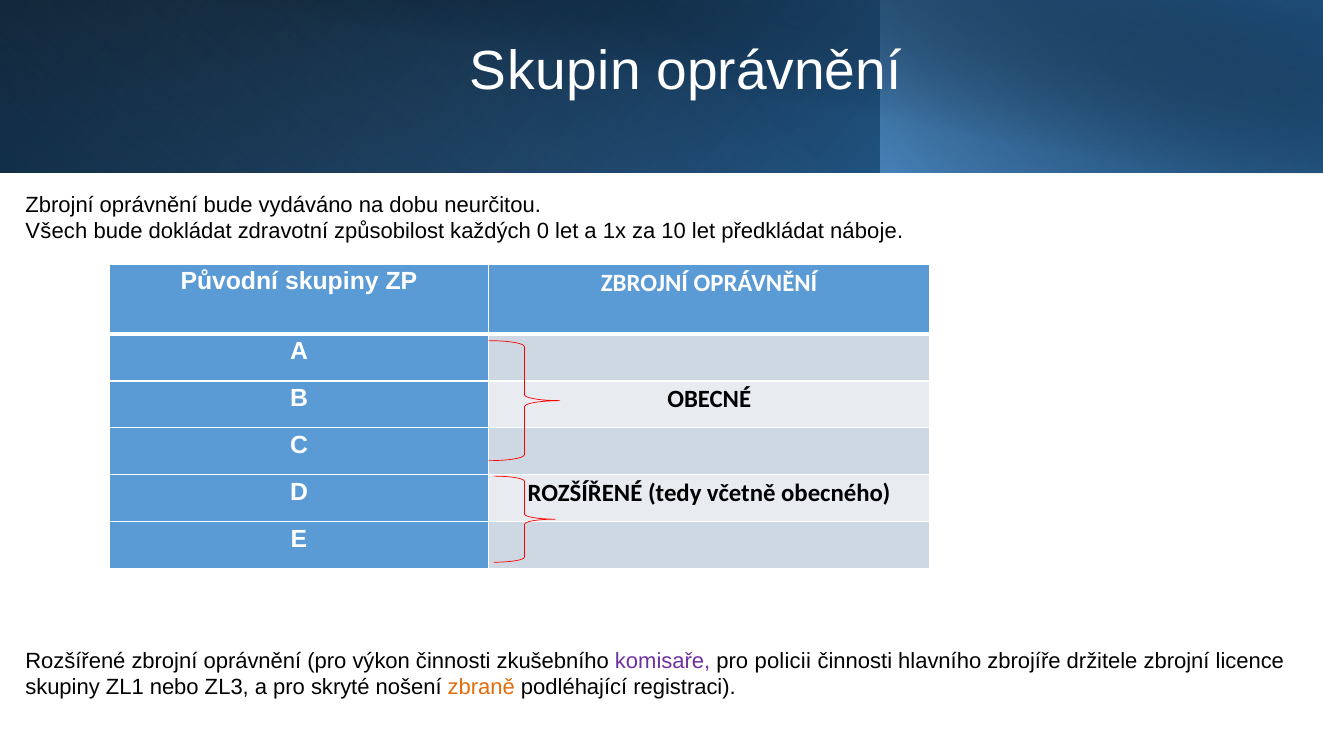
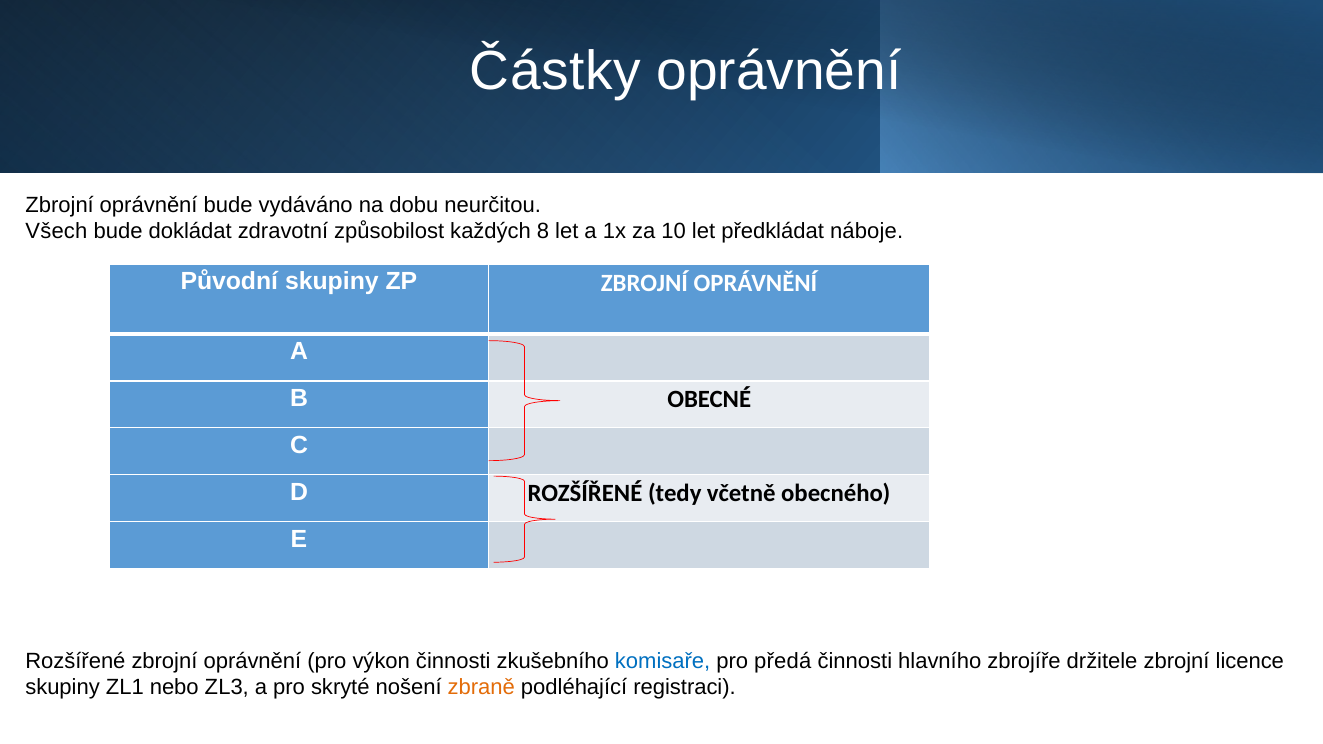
Skupin: Skupin -> Částky (555, 71)
0: 0 -> 8 (543, 232)
komisaře colour: purple -> blue (663, 661)
policii: policii -> předá (783, 661)
